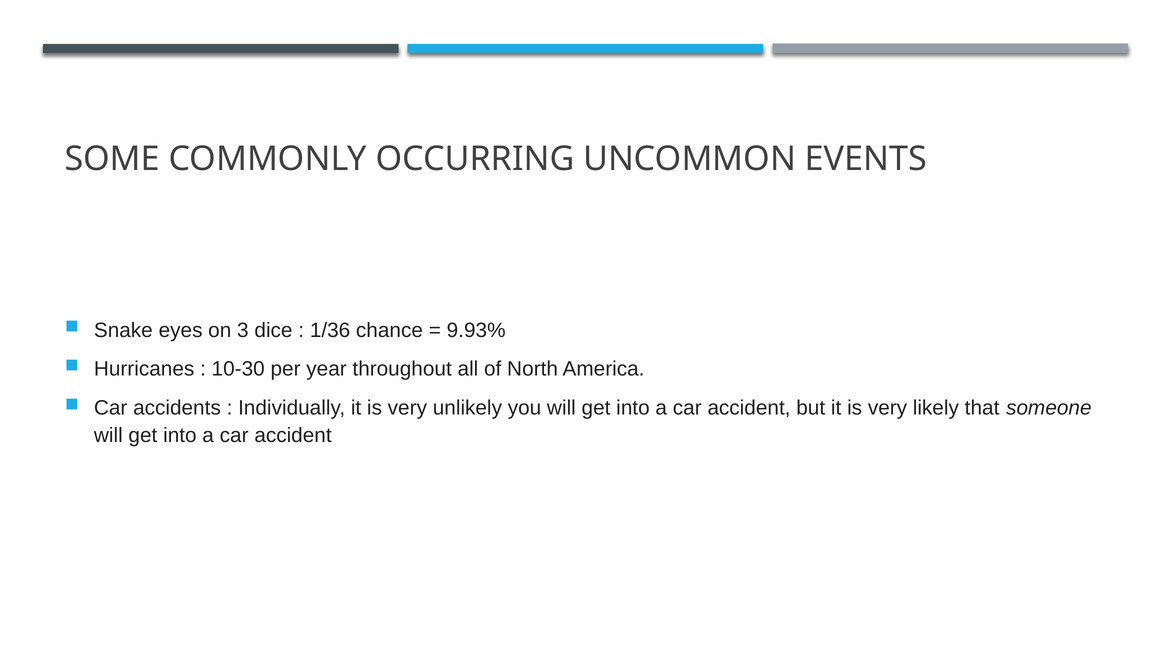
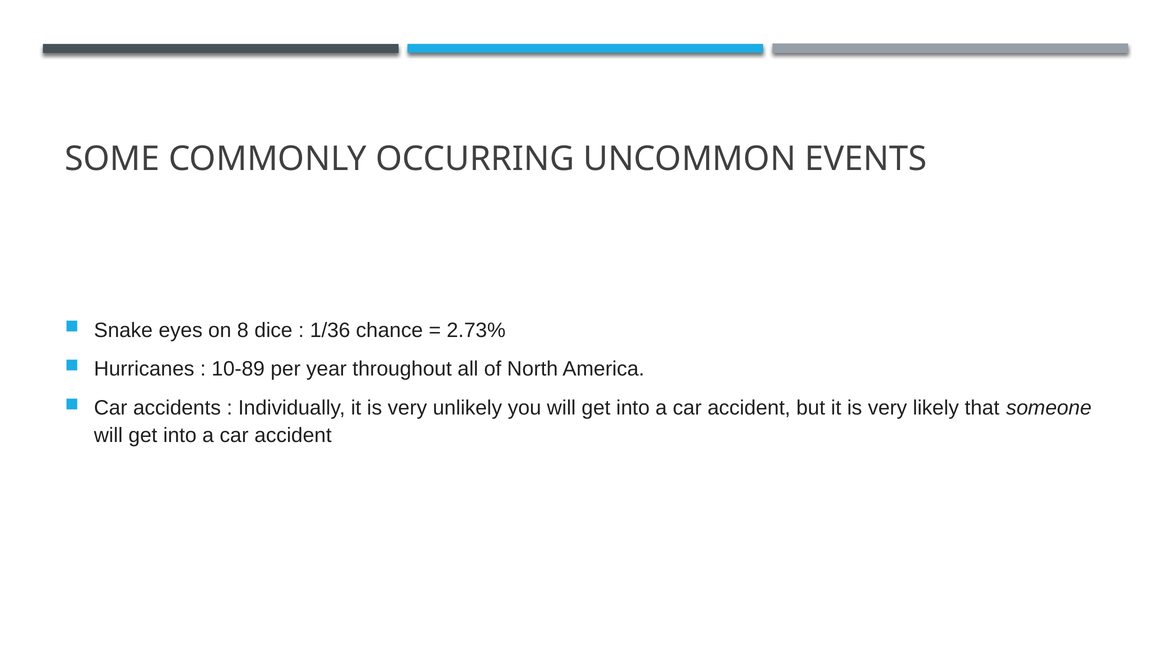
3: 3 -> 8 (243, 330)
9.93%: 9.93% -> 2.73% (476, 330)
10-30: 10-30 -> 10-89 (238, 369)
